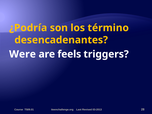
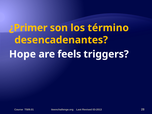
¿Podría: ¿Podría -> ¿Primer (28, 28)
Were: Were -> Hope (22, 54)
